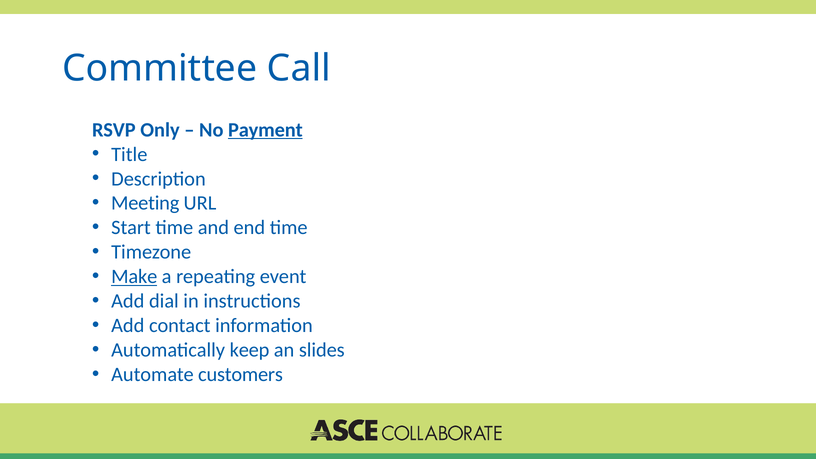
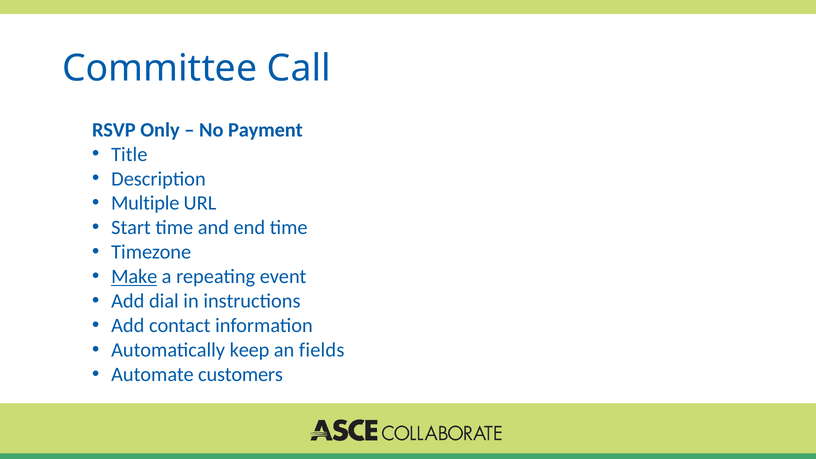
Payment underline: present -> none (265, 130)
Meeting: Meeting -> Multiple (145, 203)
slides: slides -> fields (322, 350)
